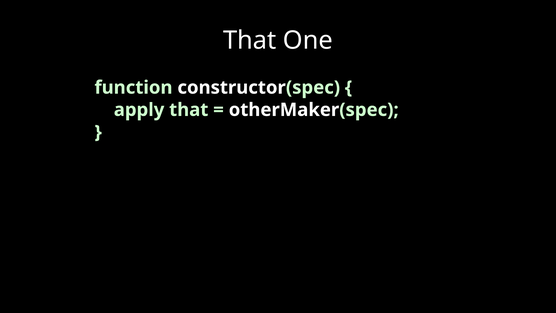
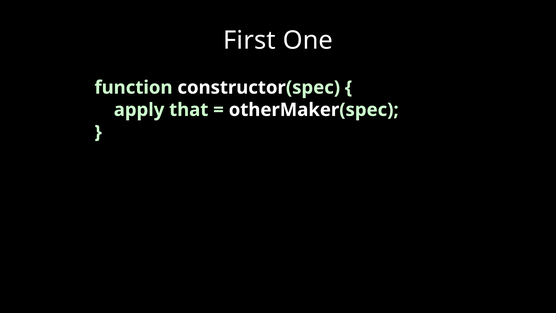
That: That -> First (249, 40)
